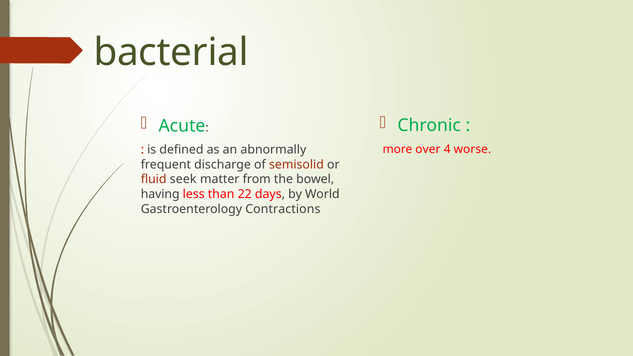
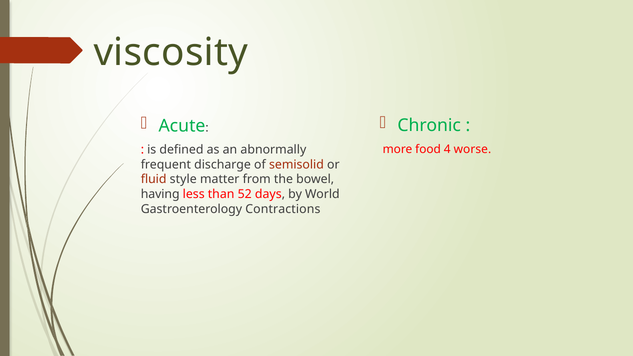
bacterial: bacterial -> viscosity (171, 53)
over: over -> food (428, 149)
seek: seek -> style (183, 179)
22: 22 -> 52 (245, 194)
